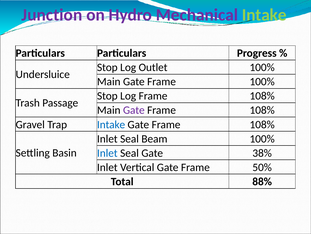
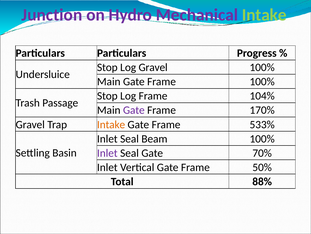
Log Outlet: Outlet -> Gravel (153, 67)
Log Frame 108%: 108% -> 104% (262, 96)
108%: 108% -> 170% (262, 110)
Intake colour: blue -> orange (111, 124)
108%: 108% -> 533% (262, 124)
Inlet colour: blue -> purple (107, 153)
38%: 38% -> 70% (262, 153)
